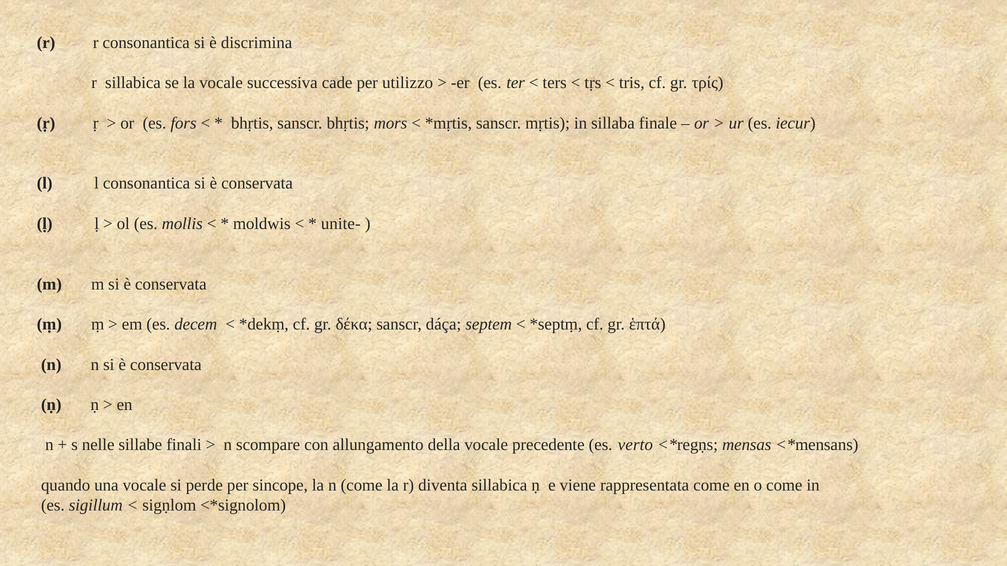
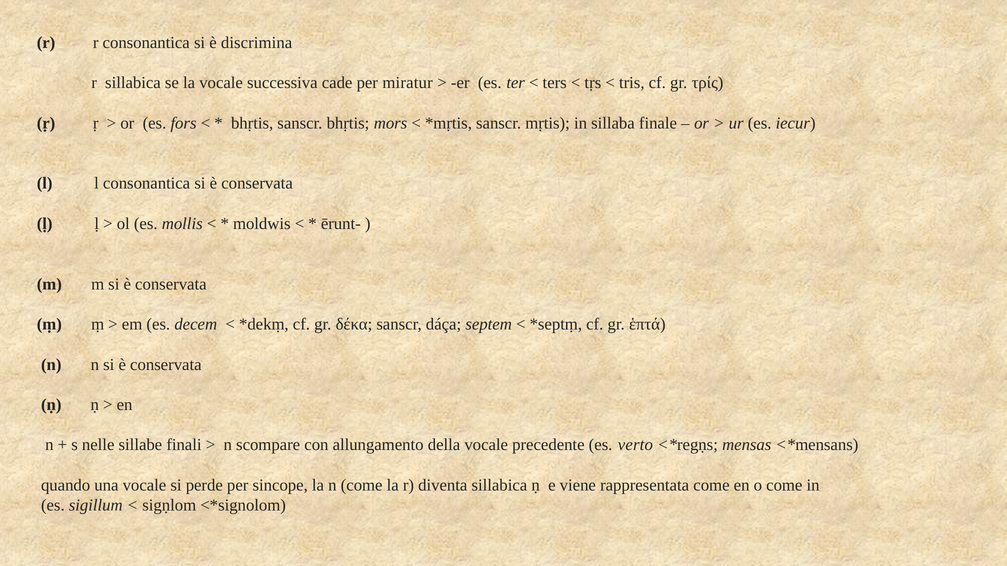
utilizzo: utilizzo -> miratur (408, 83)
unite-: unite- -> ērunt- (341, 224)
